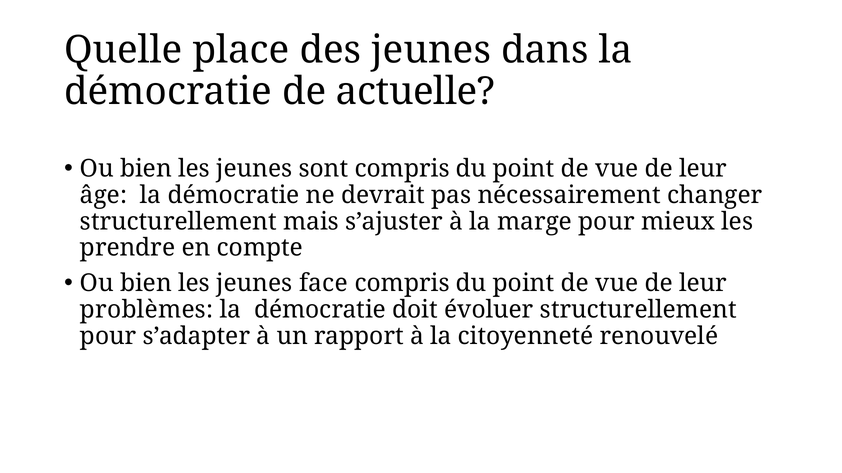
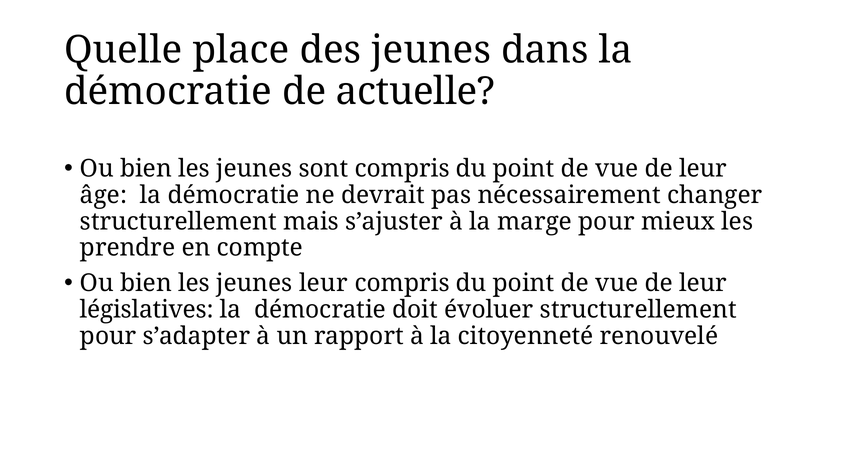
jeunes face: face -> leur (323, 283)
problèmes: problèmes -> législatives (147, 310)
